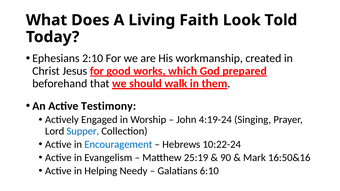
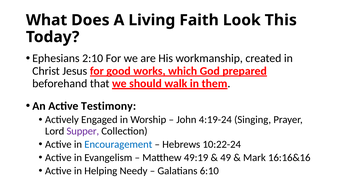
Told: Told -> This (281, 20)
Supper colour: blue -> purple (83, 131)
25:19: 25:19 -> 49:19 (196, 158)
90: 90 -> 49 (226, 158)
16:50&16: 16:50&16 -> 16:16&16 (289, 158)
